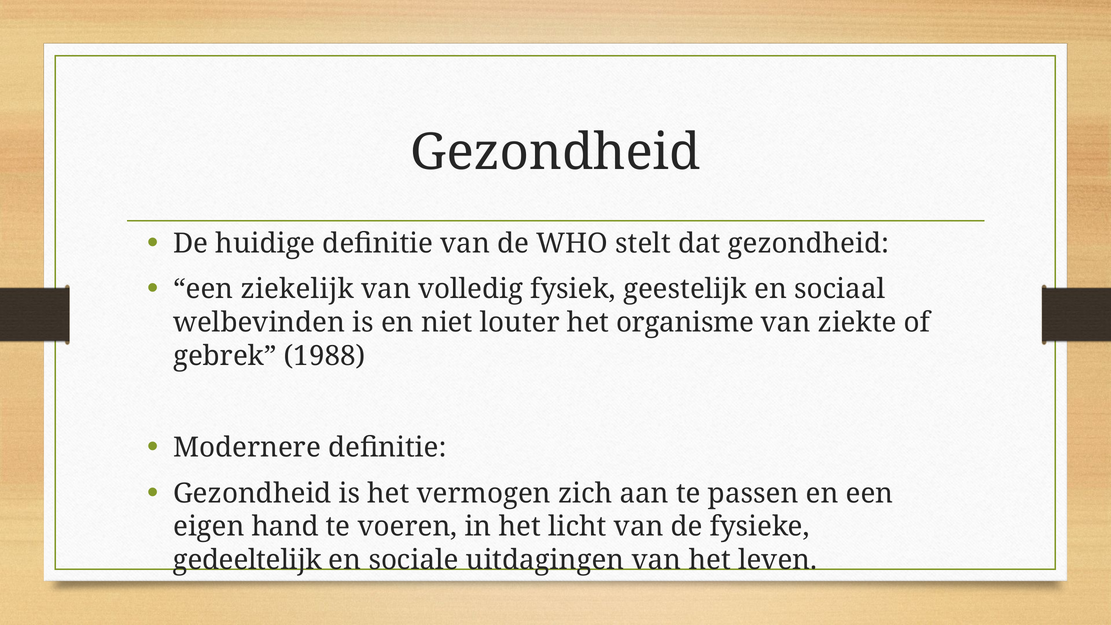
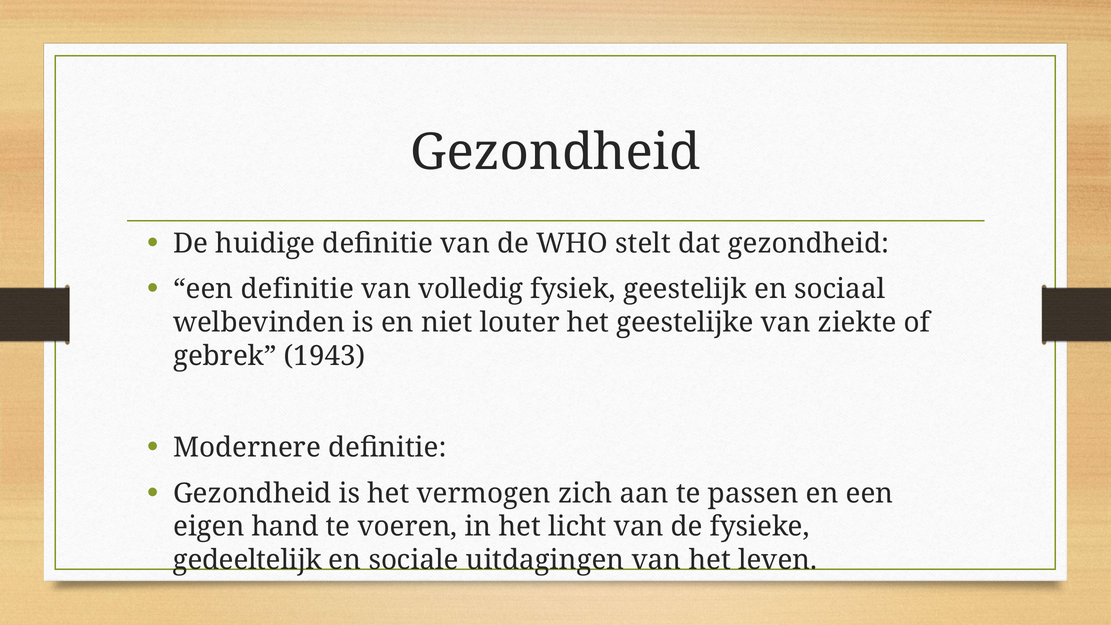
een ziekelijk: ziekelijk -> definitie (297, 289)
organisme: organisme -> geestelijke (685, 323)
1988: 1988 -> 1943 (325, 356)
